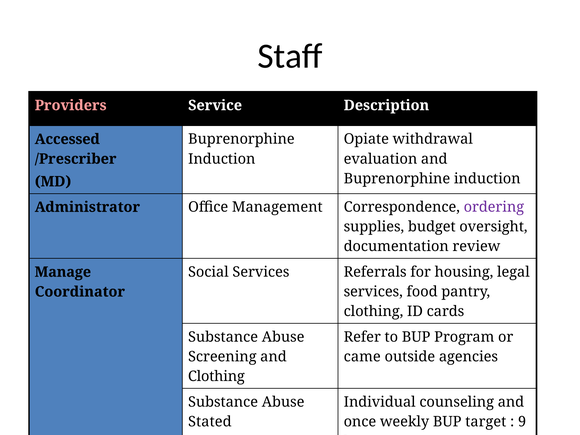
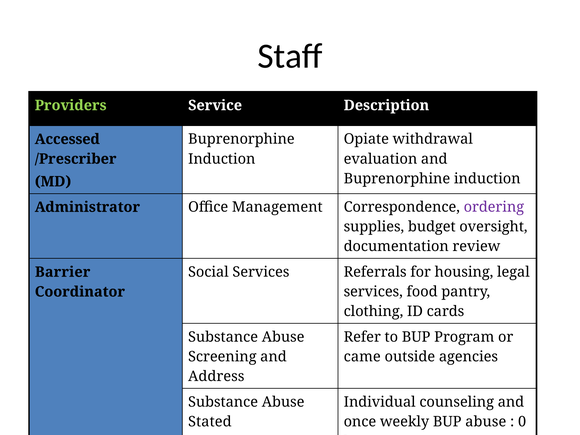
Providers colour: pink -> light green (71, 105)
Manage: Manage -> Barrier (63, 272)
Clothing: Clothing -> Address (216, 376)
BUP target: target -> abuse (486, 422)
9: 9 -> 0 (522, 422)
